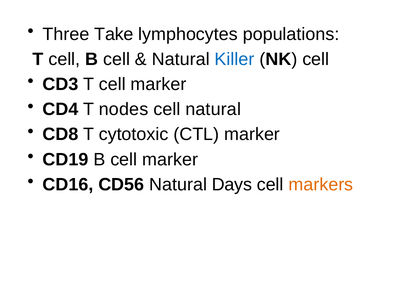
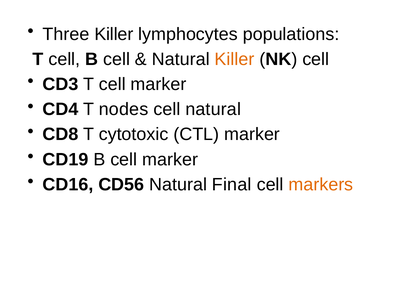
Three Take: Take -> Killer (114, 34)
Killer colour: blue -> orange (235, 59)
Days: Days -> Final (232, 185)
